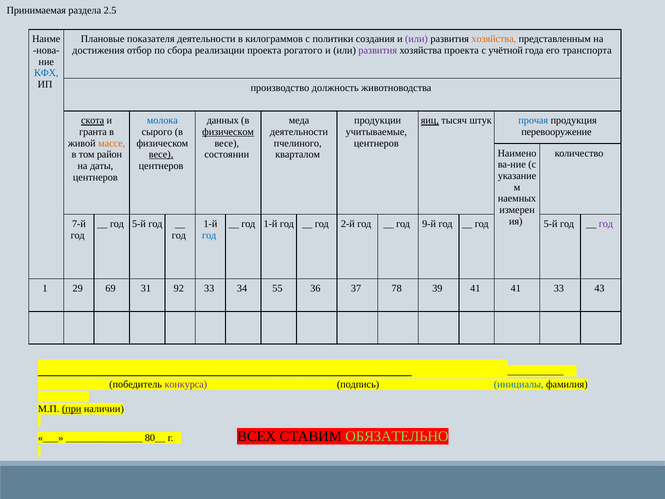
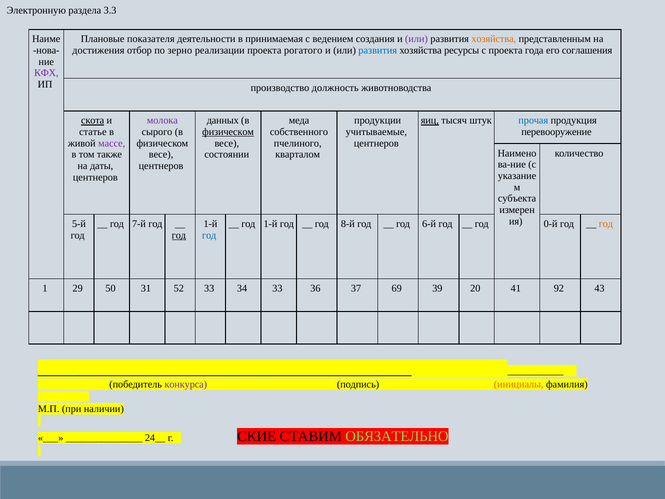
Принимаемая: Принимаемая -> Электронную (36, 11)
2.5: 2.5 -> 3.3 (110, 11)
килограммов: килограммов -> принимаемая (274, 39)
политики: политики -> ведением (333, 39)
сбора: сбора -> зерно (180, 50)
развития colour: purple -> blue (378, 50)
хозяйства проекта: проекта -> ресурсы (462, 50)
с учётной: учётной -> проекта (506, 50)
транспорта: транспорта -> соглашения (587, 50)
КФХ colour: blue -> purple (46, 73)
молока colour: blue -> purple (162, 121)
гранта: гранта -> статье (93, 132)
деятельности: деятельности -> собственного (299, 132)
массе colour: orange -> purple (112, 143)
район: район -> также (109, 154)
весе underline: present -> none (161, 154)
наемных: наемных -> субъекта (517, 198)
7-й: 7-й -> 5-й (79, 224)
5-й: 5-й -> 7-й (139, 224)
2-й: 2-й -> 8-й (348, 224)
9-й: 9-й -> 6-й (429, 224)
5-й: 5-й -> 0-й (551, 224)
год colour: purple -> orange (606, 224)
год underline: none -> present (179, 235)
69: 69 -> 50 (111, 288)
92: 92 -> 52 (179, 288)
34 55: 55 -> 33 (277, 288)
78: 78 -> 69 (397, 288)
39 41: 41 -> 20 (475, 288)
41 33: 33 -> 92 (559, 288)
инициалы colour: blue -> orange (519, 384)
при underline: present -> none (72, 409)
80__: 80__ -> 24__ (155, 438)
ВСЕХ: ВСЕХ -> СКИЕ (257, 436)
